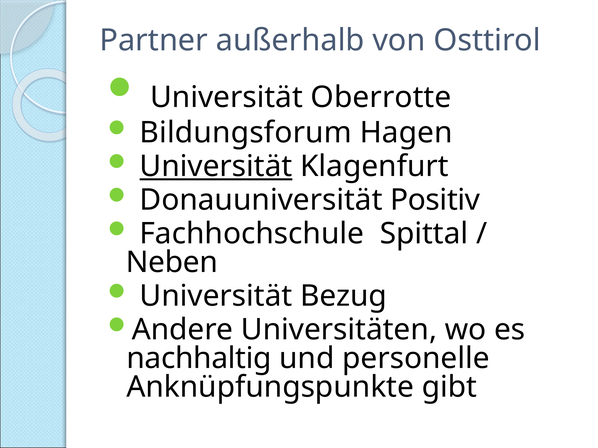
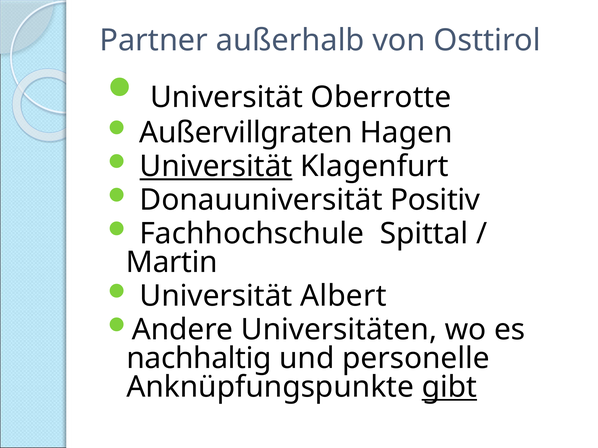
Bildungsforum: Bildungsforum -> Außervillgraten (246, 133)
Neben: Neben -> Martin (172, 263)
Bezug: Bezug -> Albert (343, 296)
gibt underline: none -> present (449, 387)
